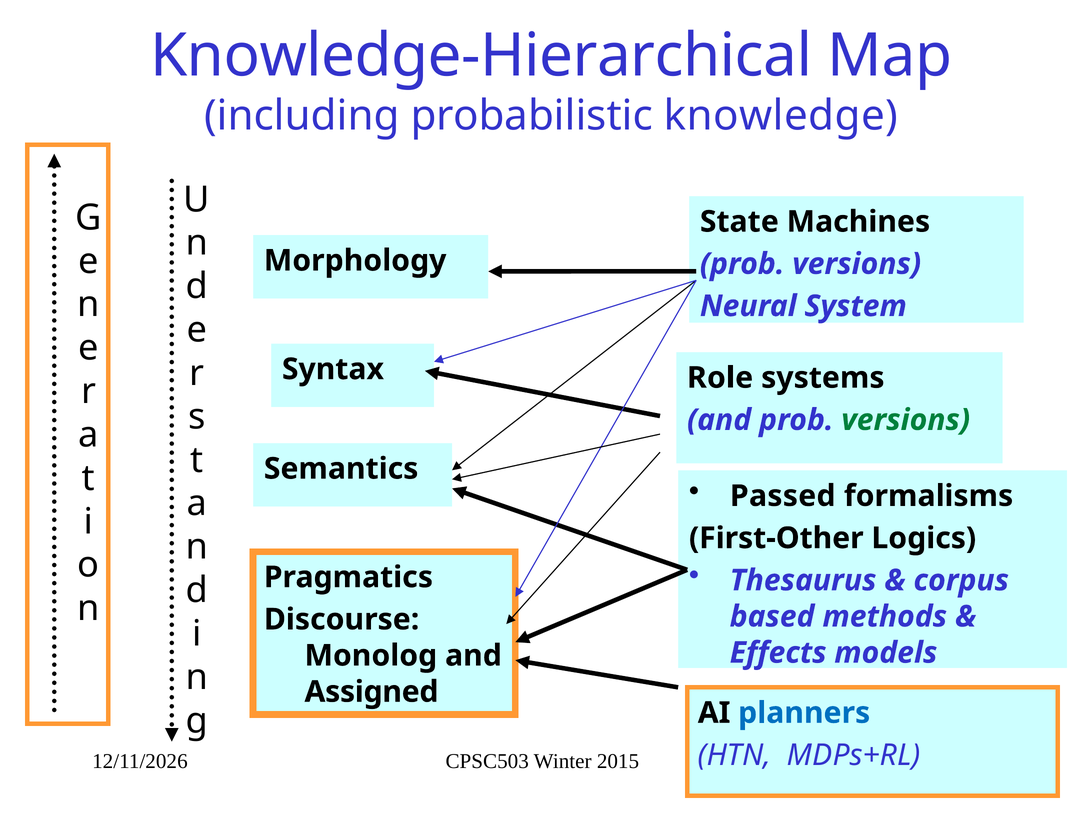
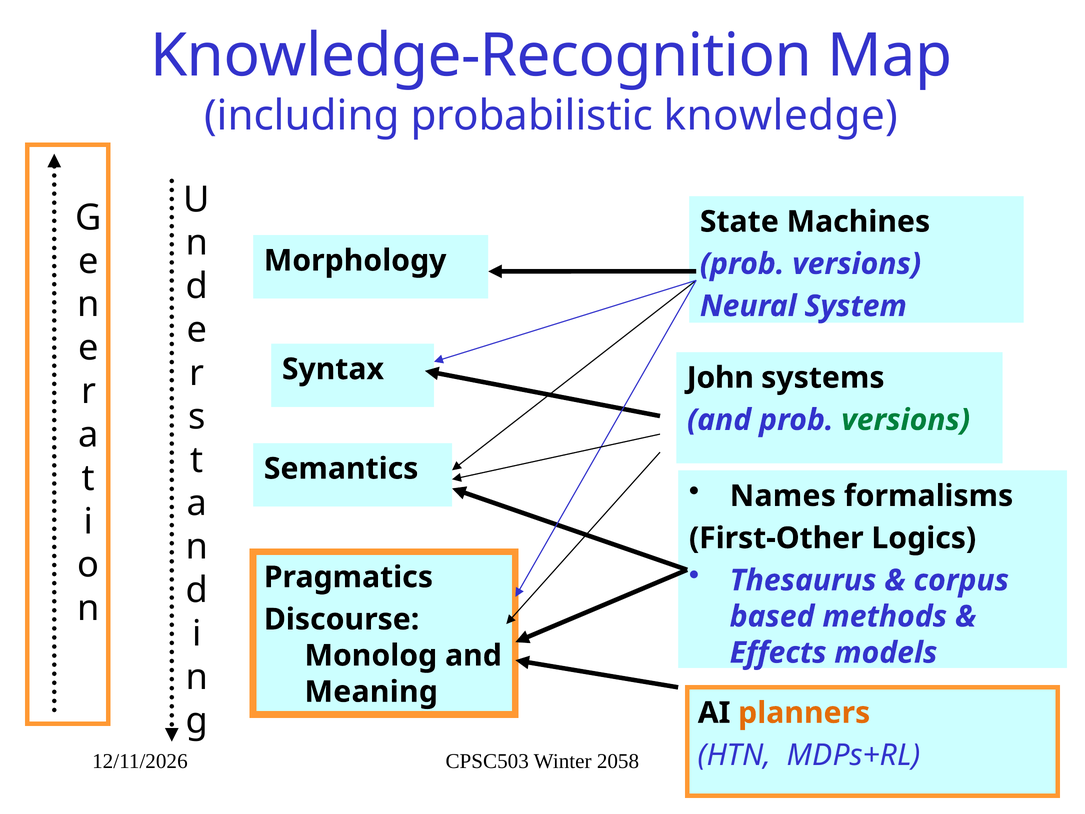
Knowledge-Hierarchical: Knowledge-Hierarchical -> Knowledge-Recognition (481, 56)
Role: Role -> John (720, 378)
Passed: Passed -> Names (783, 496)
Assigned: Assigned -> Meaning (371, 692)
planners colour: blue -> orange (804, 713)
2015: 2015 -> 2058 (618, 761)
